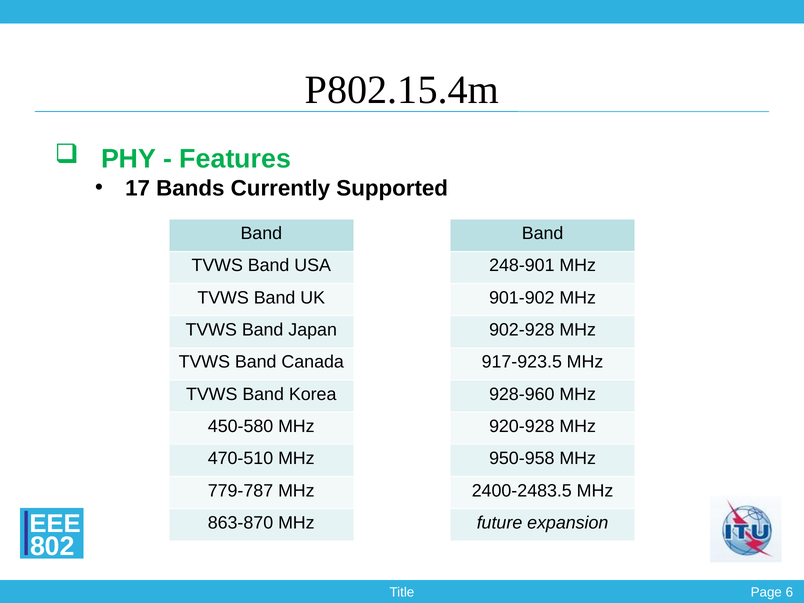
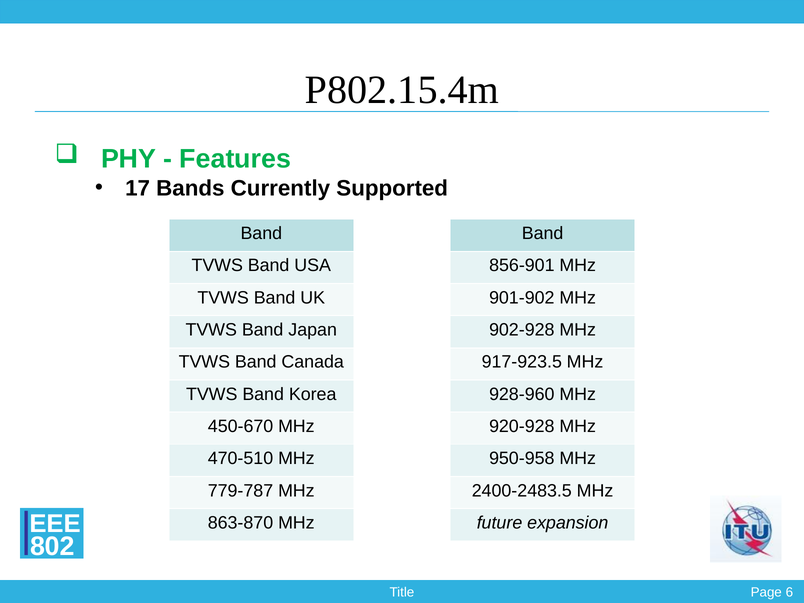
248-901: 248-901 -> 856-901 (522, 266)
450-580: 450-580 -> 450-670 (241, 426)
